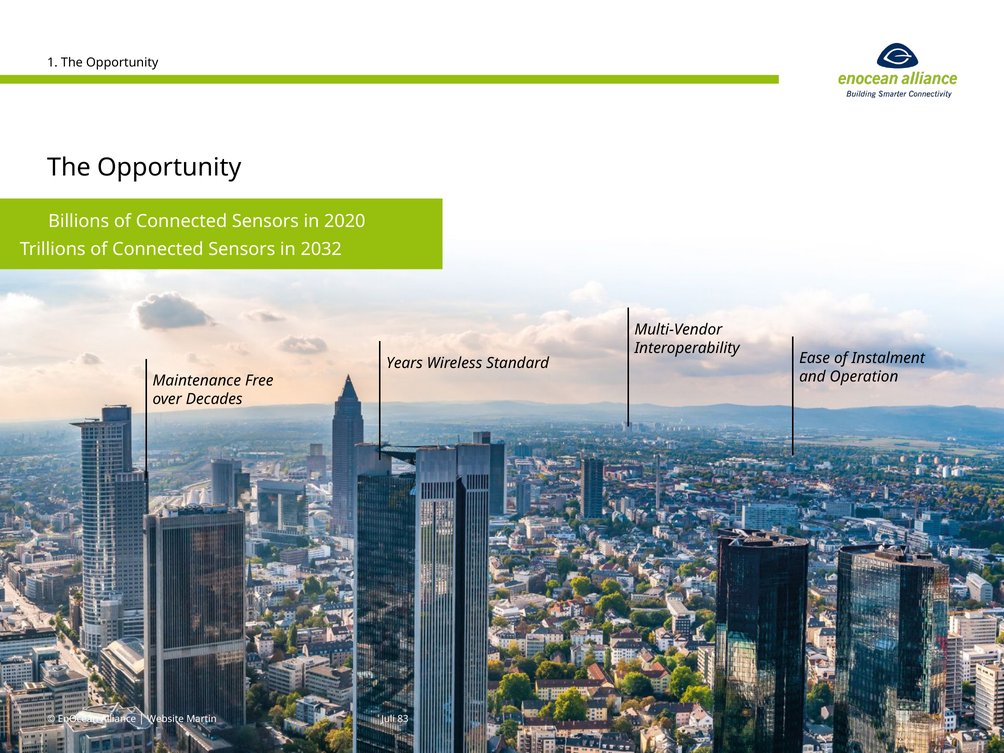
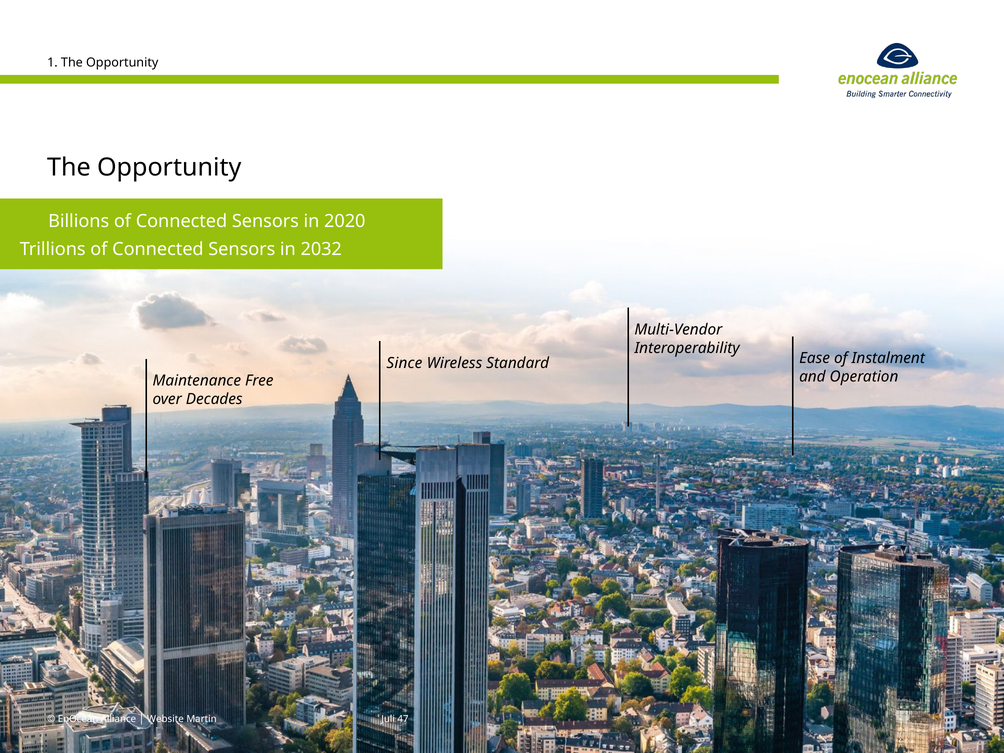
Years: Years -> Since (404, 363)
83: 83 -> 47 (403, 719)
